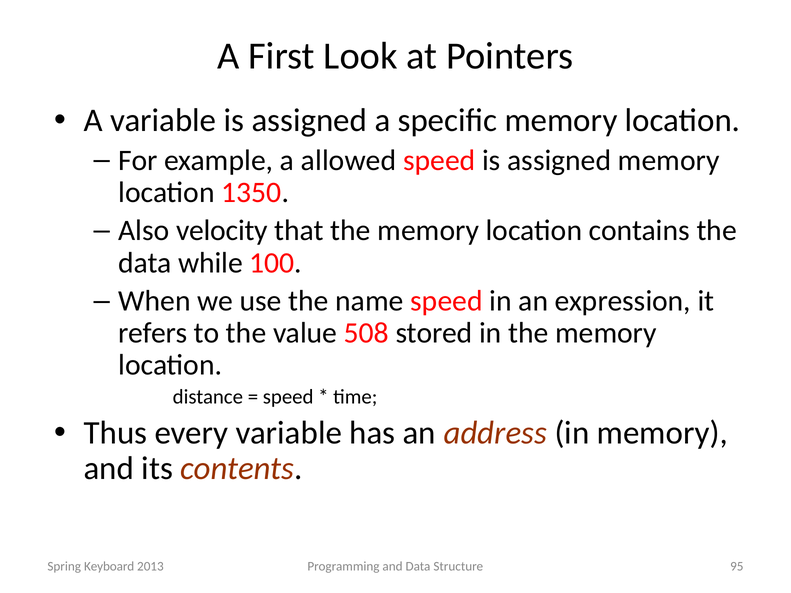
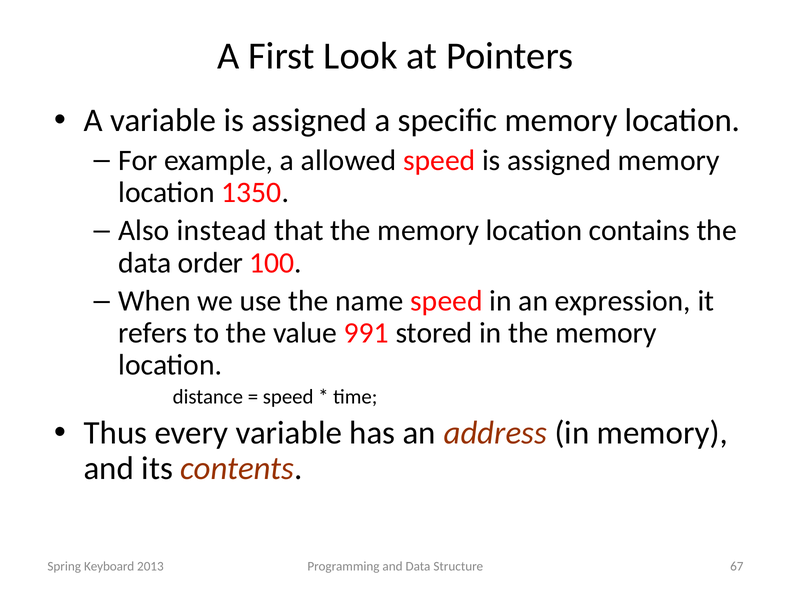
velocity: velocity -> instead (222, 231)
while: while -> order (211, 263)
508: 508 -> 991 (366, 333)
95: 95 -> 67 (737, 566)
